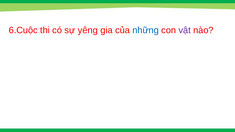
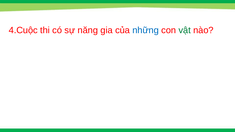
6.Cuộc: 6.Cuộc -> 4.Cuộc (23, 30)
yêng: yêng -> năng (88, 30)
vật colour: purple -> green (185, 30)
